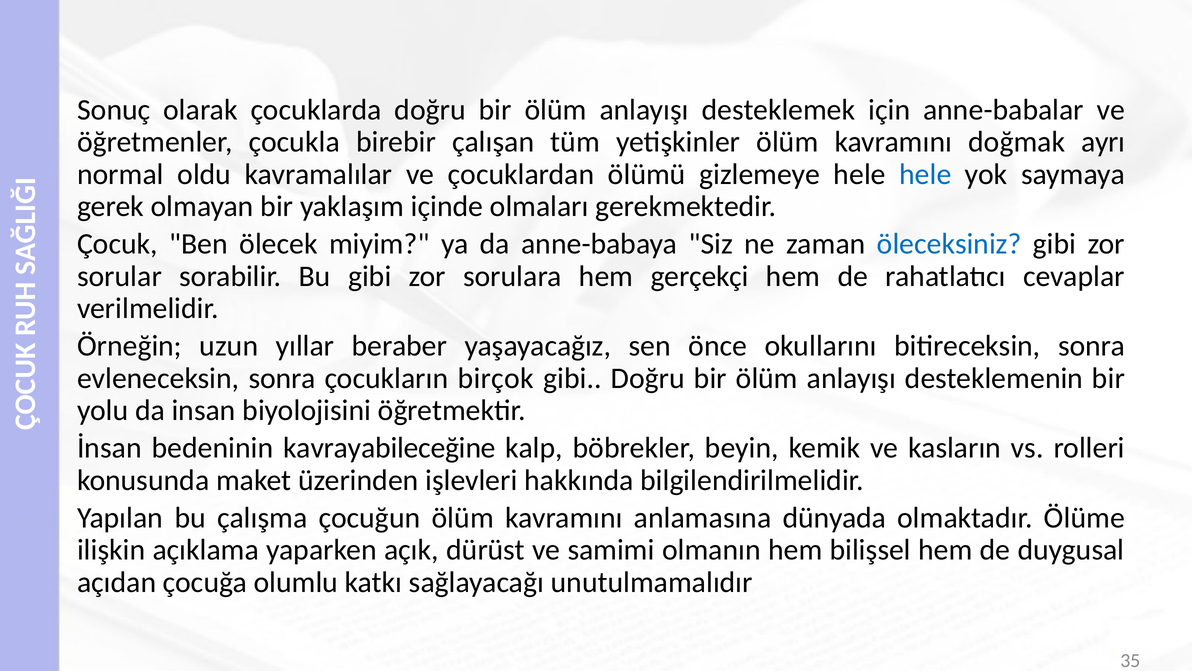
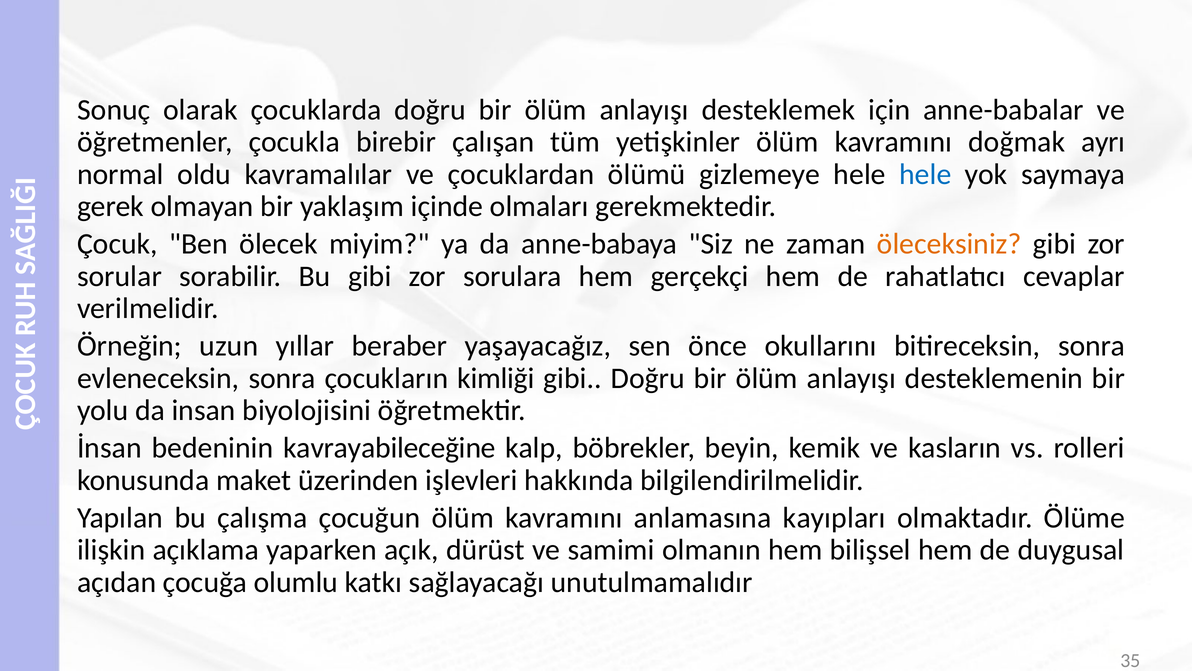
öleceksiniz colour: blue -> orange (949, 244)
birçok: birçok -> kimliği (496, 378)
dünyada: dünyada -> kayıpları (834, 517)
